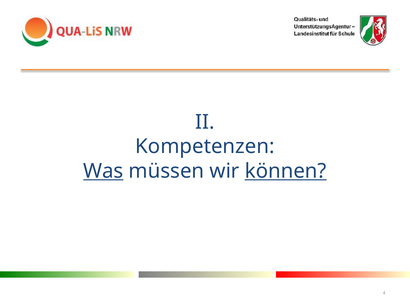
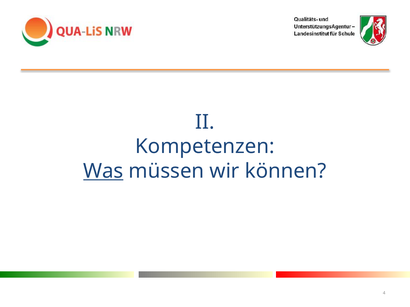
können underline: present -> none (286, 171)
